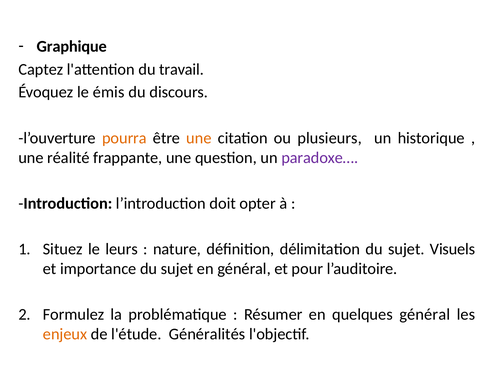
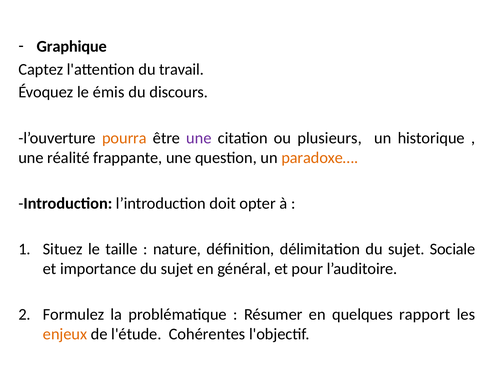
une colour: orange -> purple (199, 138)
paradoxe… colour: purple -> orange (320, 157)
leurs: leurs -> taille (122, 249)
Visuels: Visuels -> Sociale (453, 249)
quelques général: général -> rapport (425, 314)
Généralités: Généralités -> Cohérentes (207, 334)
